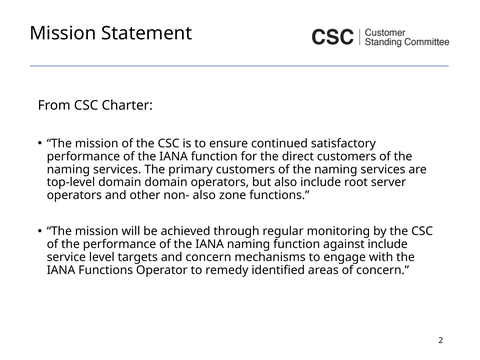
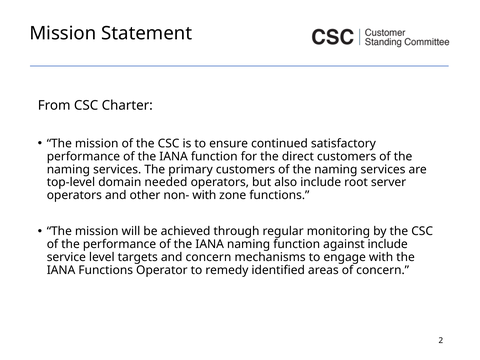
domain domain: domain -> needed (166, 182)
non- also: also -> with (204, 195)
